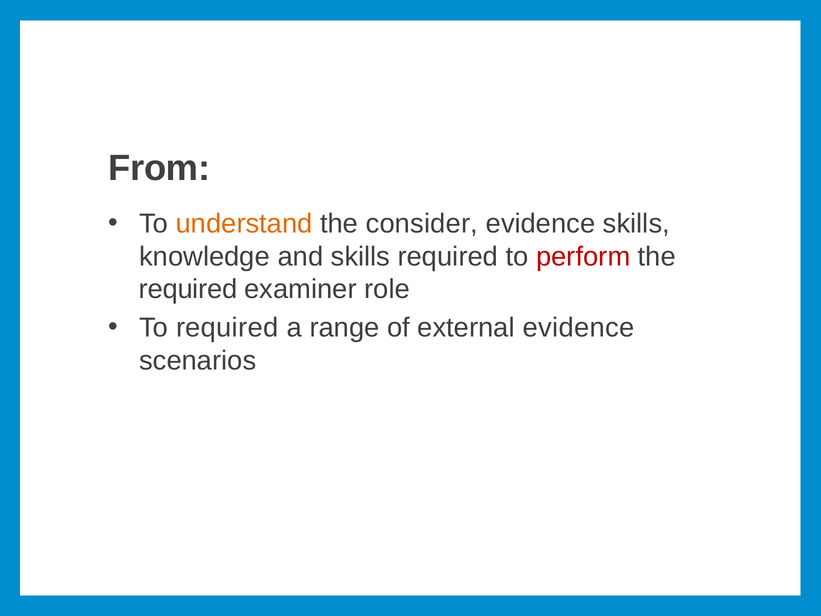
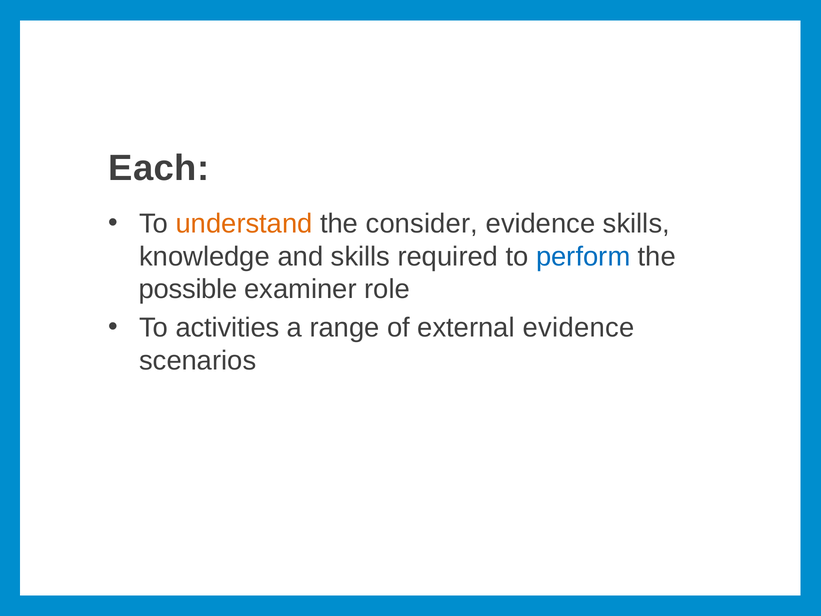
From: From -> Each (159, 168)
perform colour: red -> blue (583, 256)
required: required -> possible (188, 289)
To required: required -> activities (227, 328)
